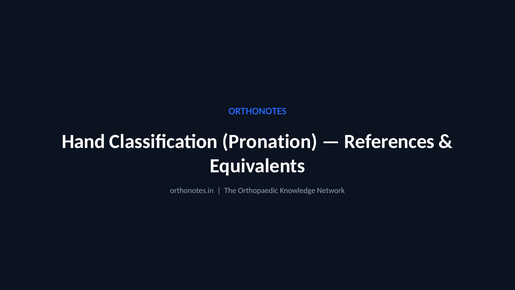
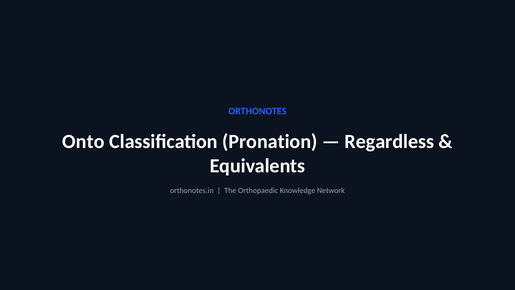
Hand: Hand -> Onto (83, 142)
References: References -> Regardless (389, 142)
